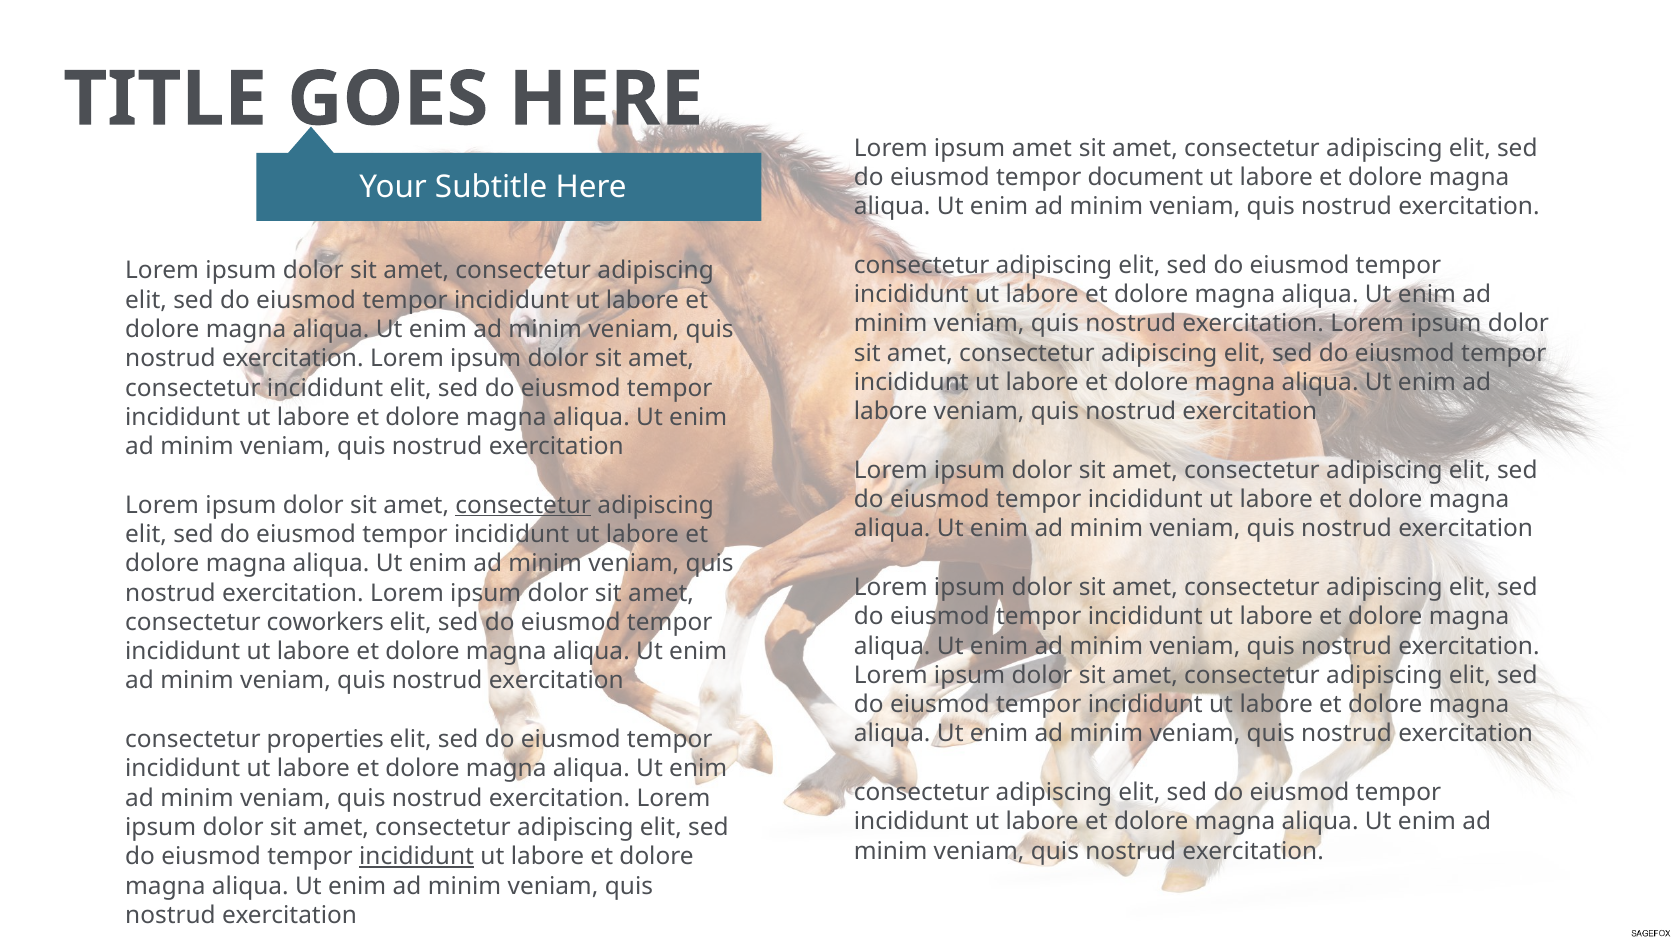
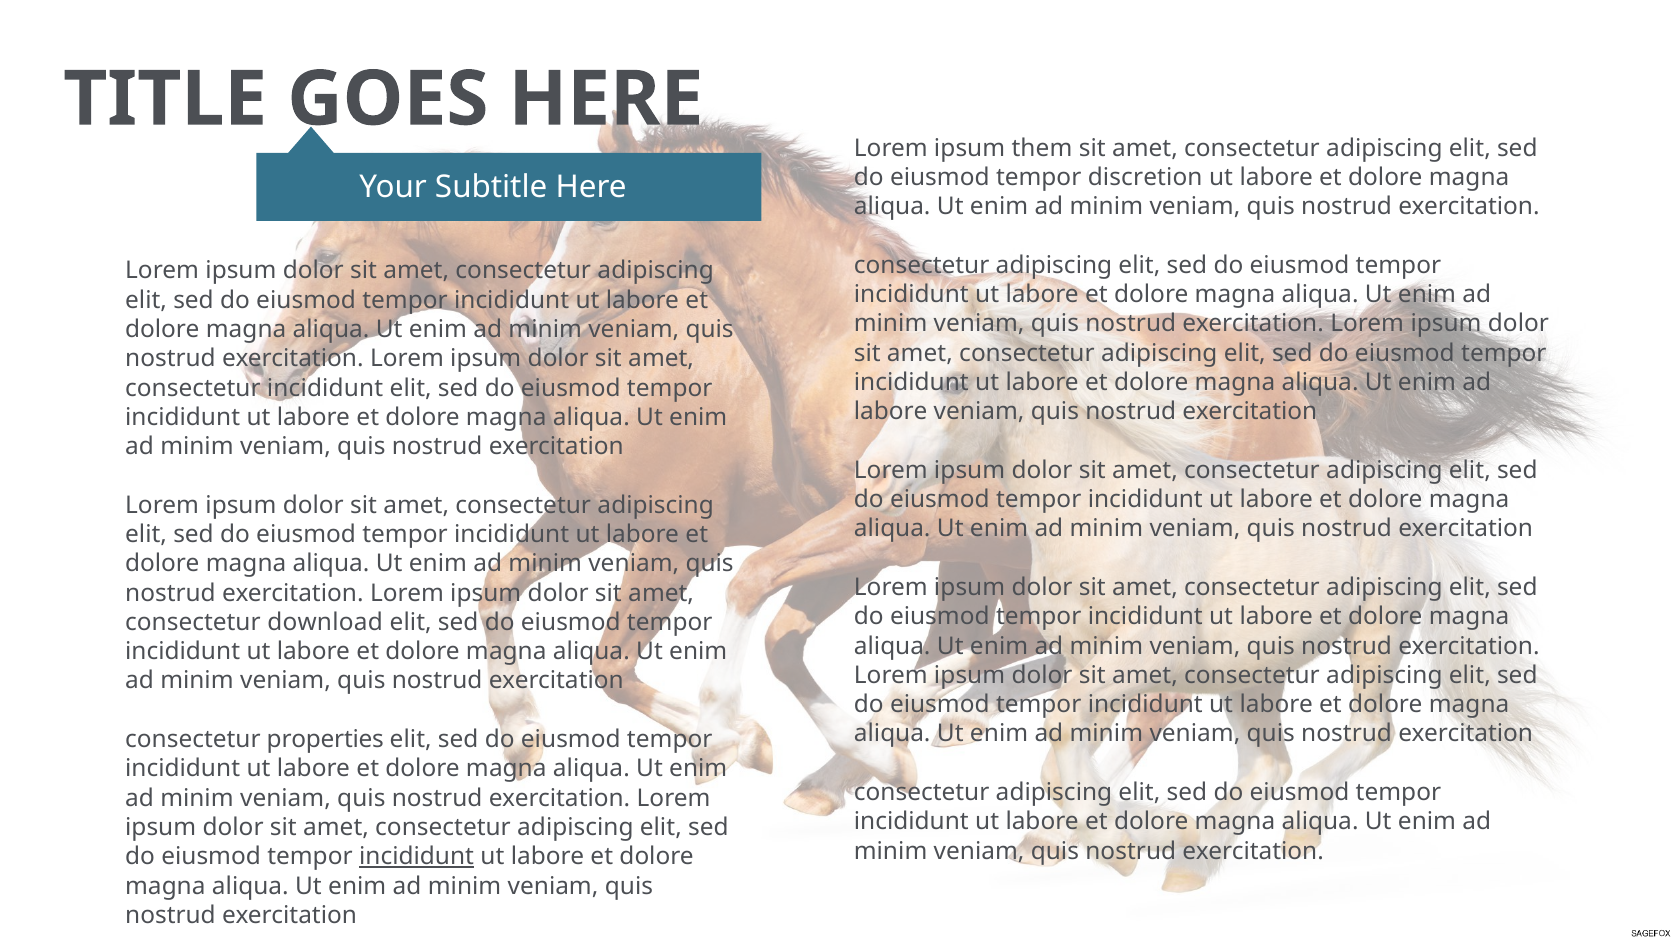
ipsum amet: amet -> them (1042, 148)
document: document -> discretion (1145, 177)
consectetur underline: present -> none (523, 506)
coworkers: coworkers -> download (325, 623)
